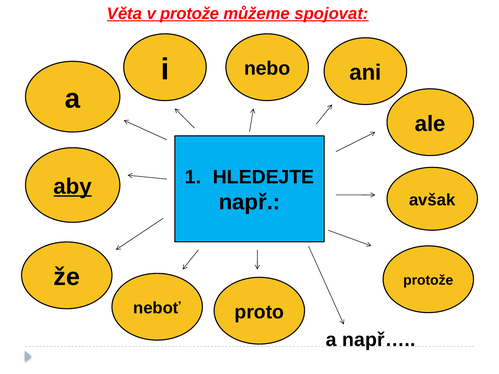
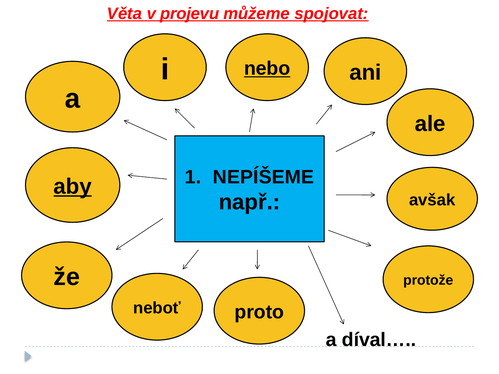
v protože: protože -> projevu (190, 14)
nebo underline: none -> present (267, 69)
HLEDEJTE: HLEDEJTE -> NEPÍŠEME (263, 177)
např…: např… -> díval… (379, 340)
